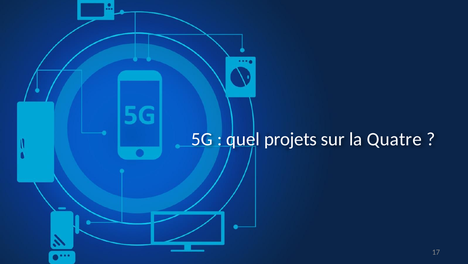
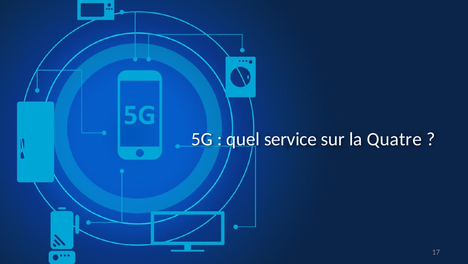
projets: projets -> service (290, 139)
